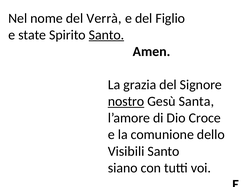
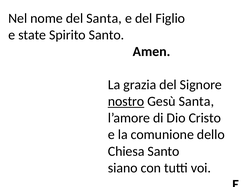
del Verrà: Verrà -> Santa (104, 18)
Santo underline: present -> none (106, 35)
Croce: Croce -> Cristo (205, 118)
Visibili: Visibili -> Chiesa (126, 151)
